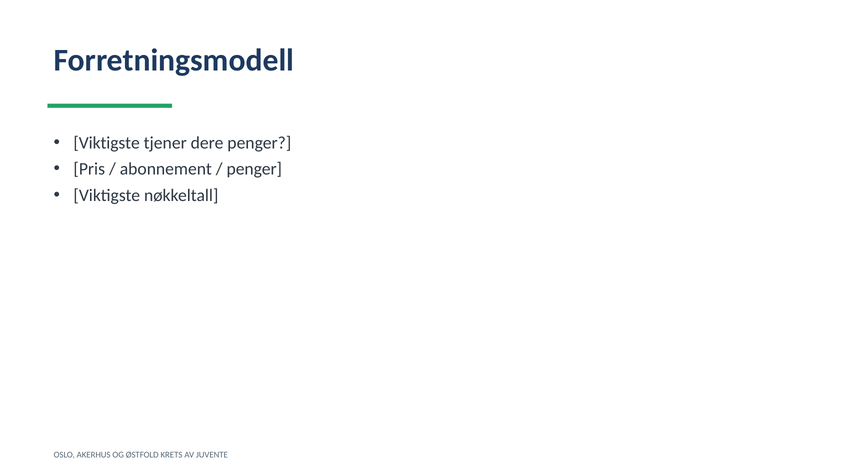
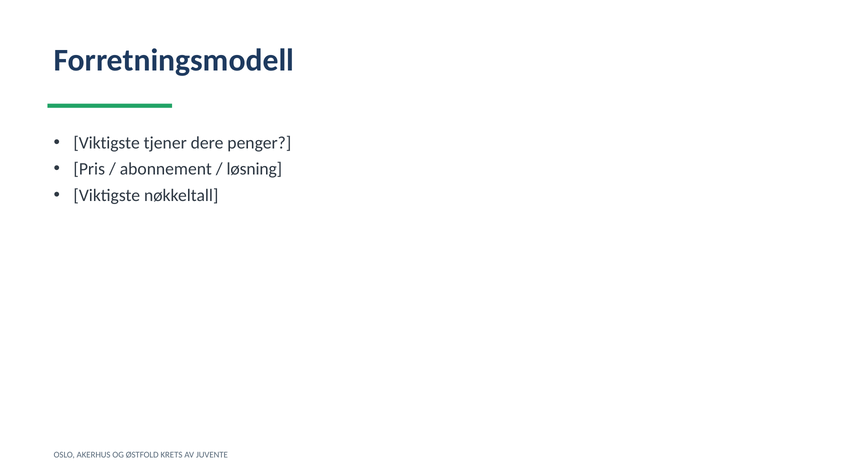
penger: penger -> løsning (254, 169)
